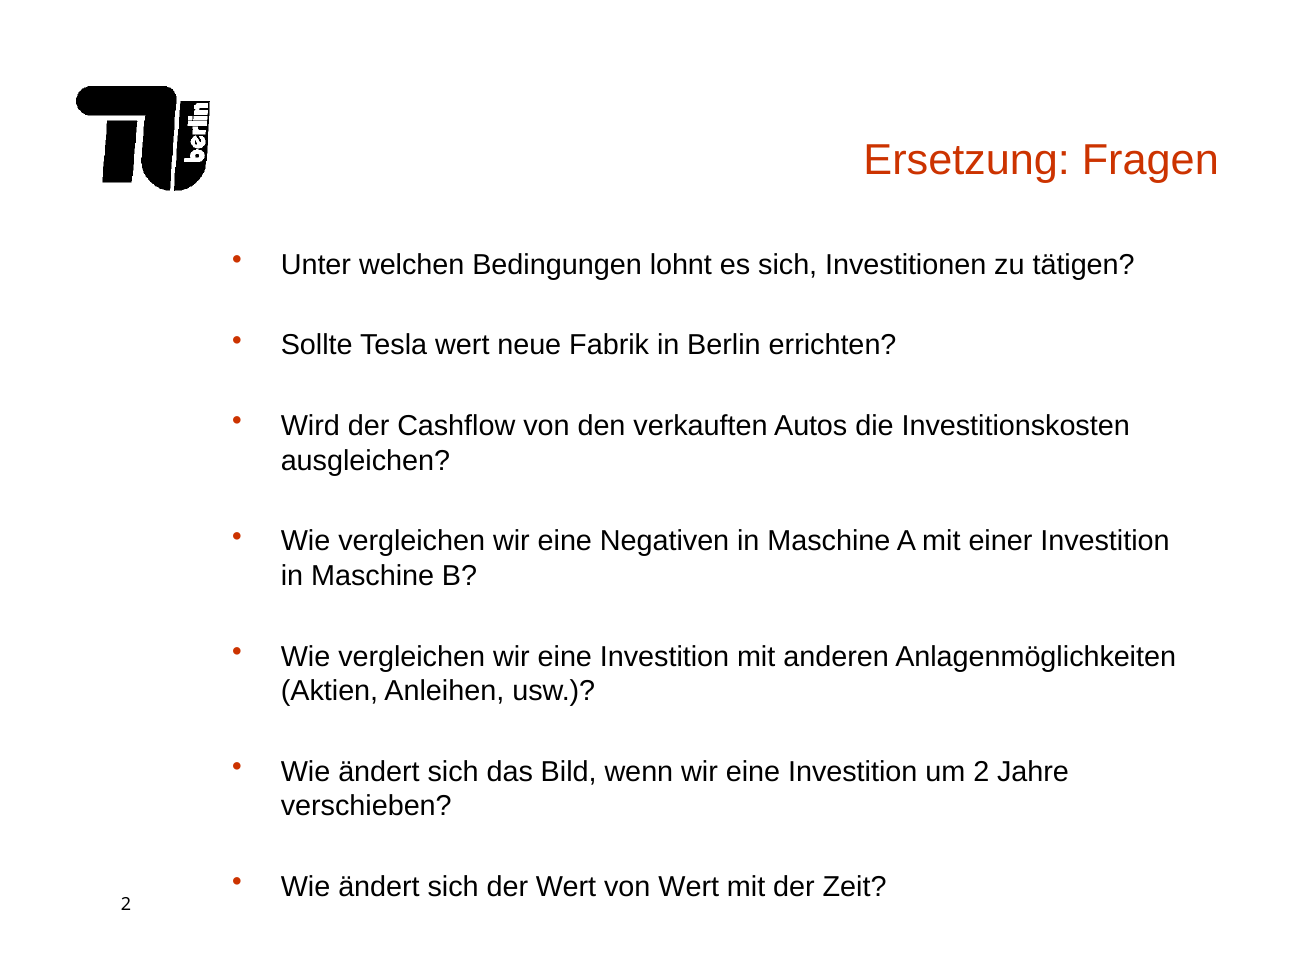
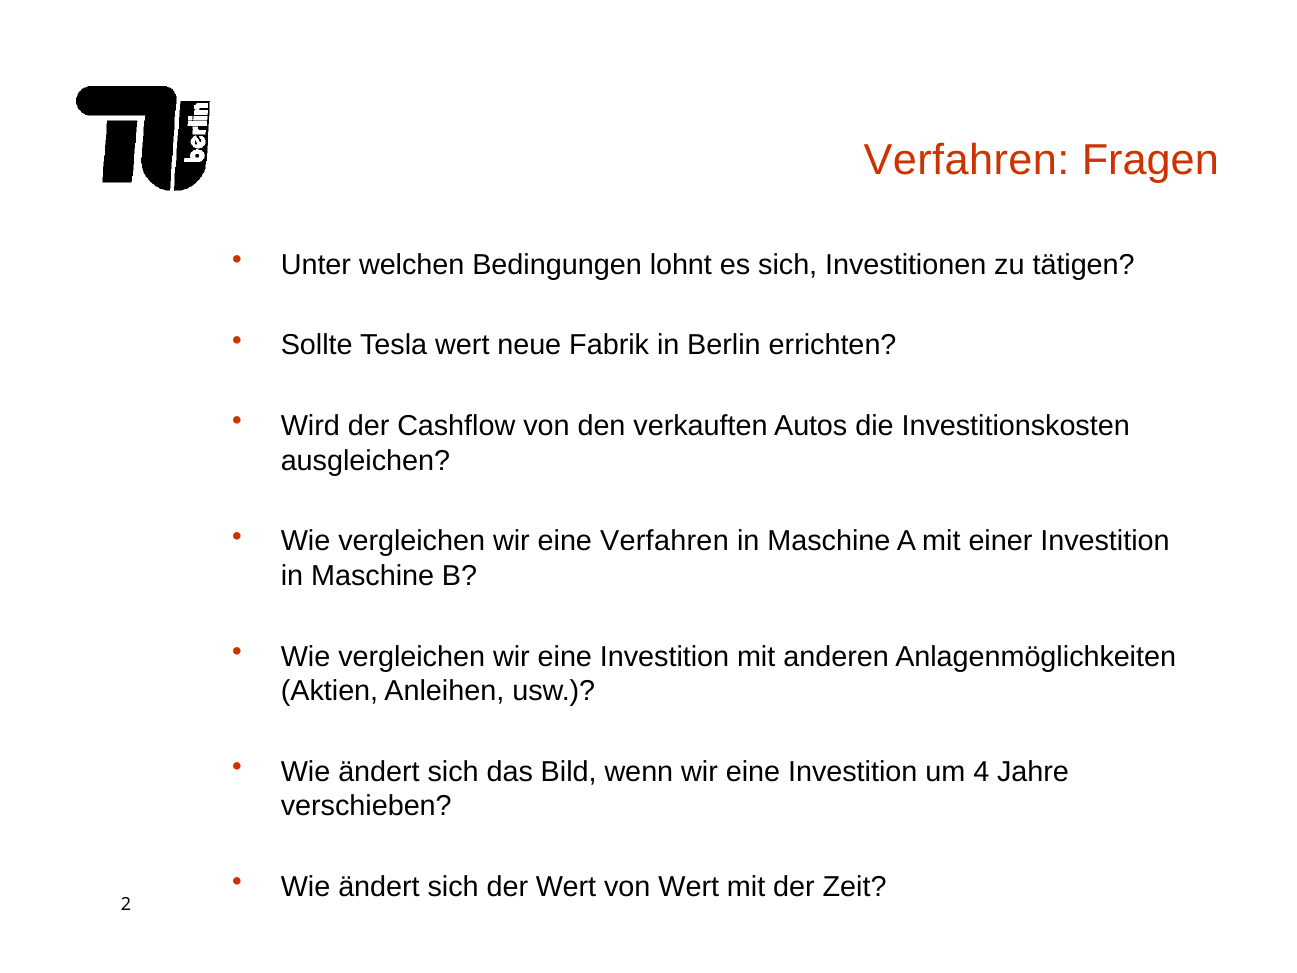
Ersetzung: Ersetzung -> Verfahren (966, 160)
eine Negativen: Negativen -> Verfahren (664, 541)
um 2: 2 -> 4 (981, 772)
